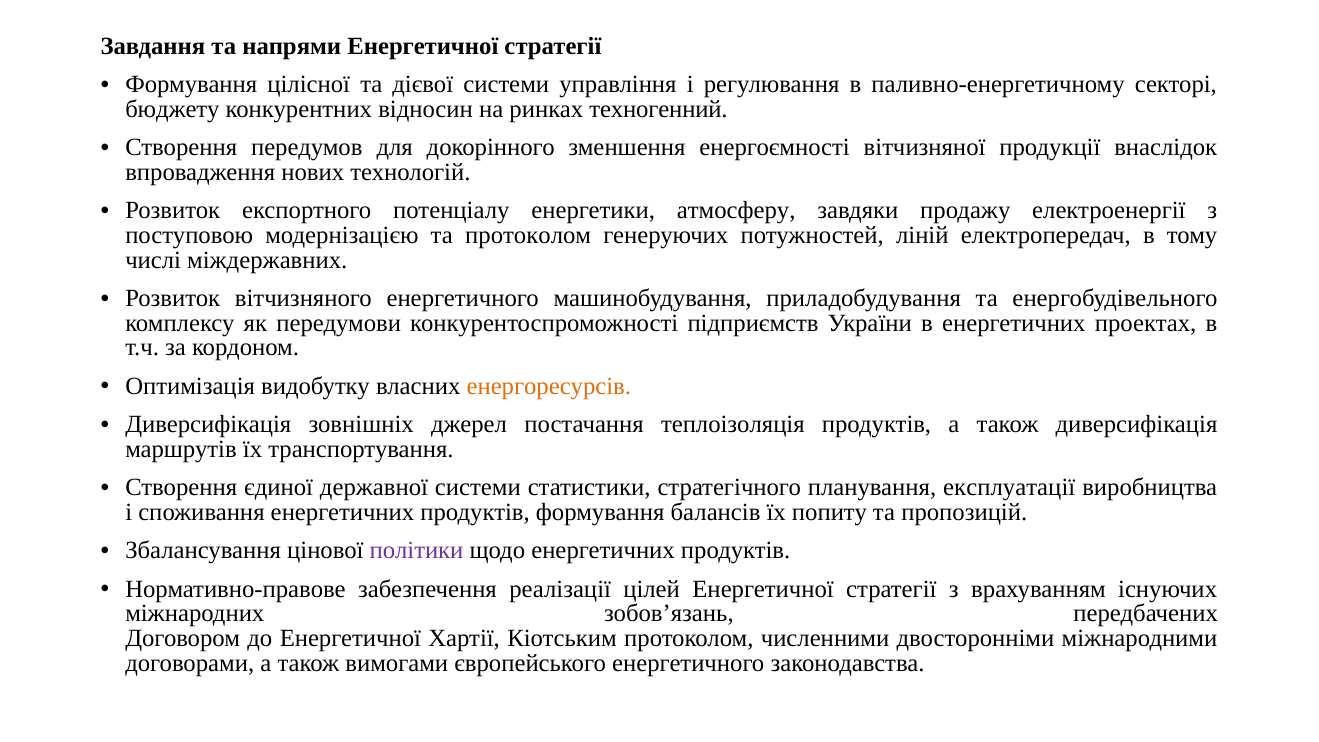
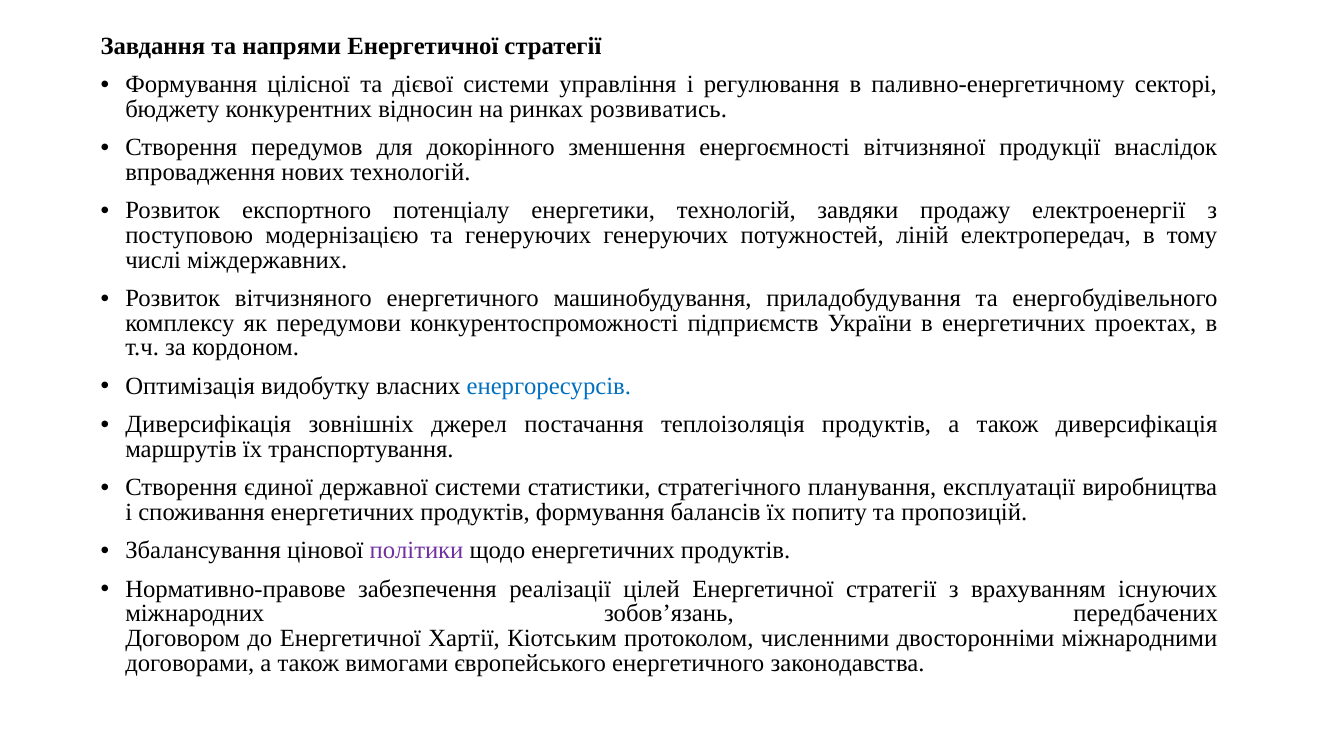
техногенний: техногенний -> розвиватись (658, 109)
енергетики атмосферу: атмосферу -> технологій (736, 211)
та протоколом: протоколом -> генеруючих (528, 235)
енергоресурсів colour: orange -> blue (549, 386)
